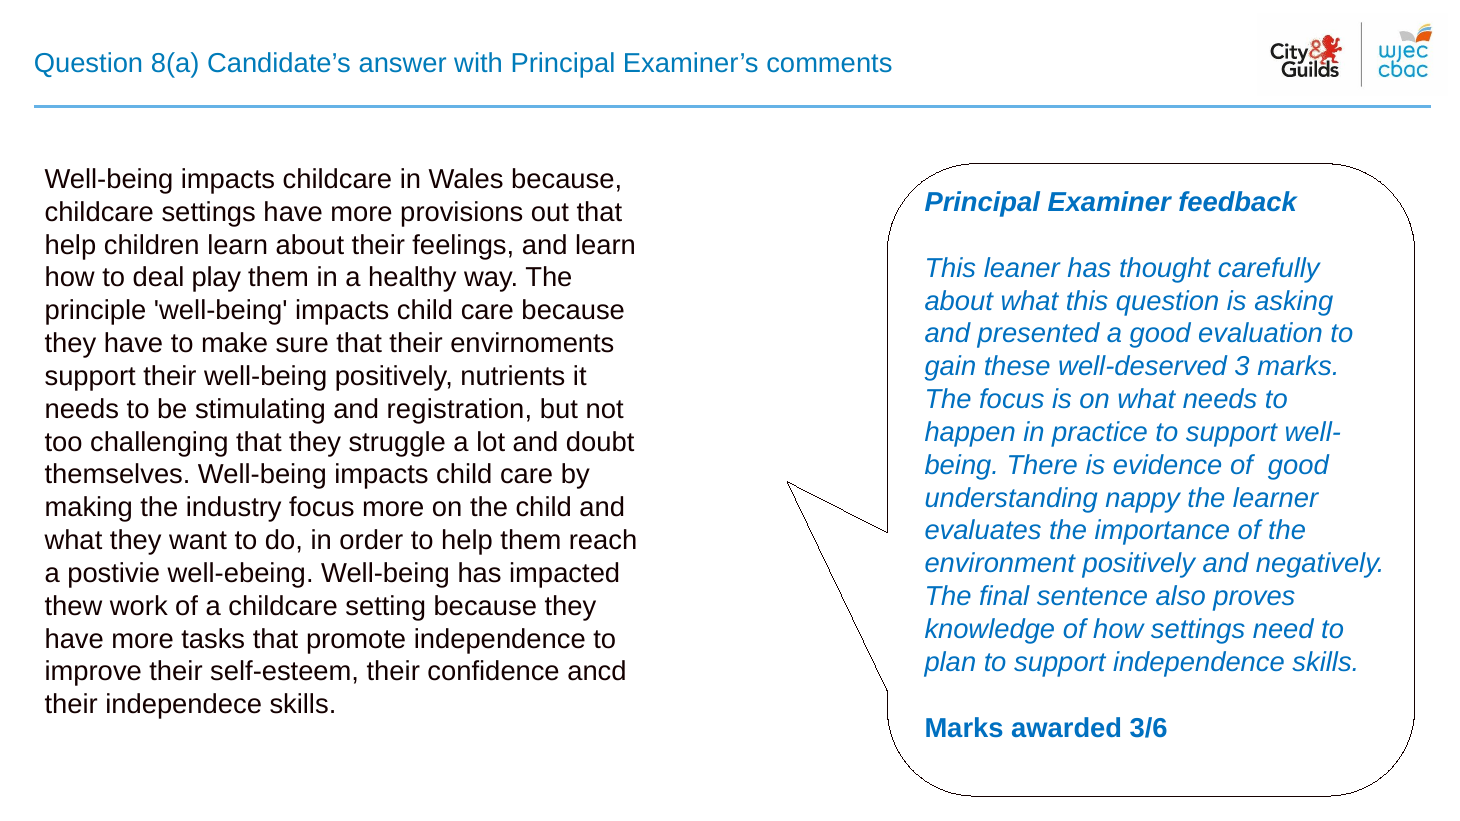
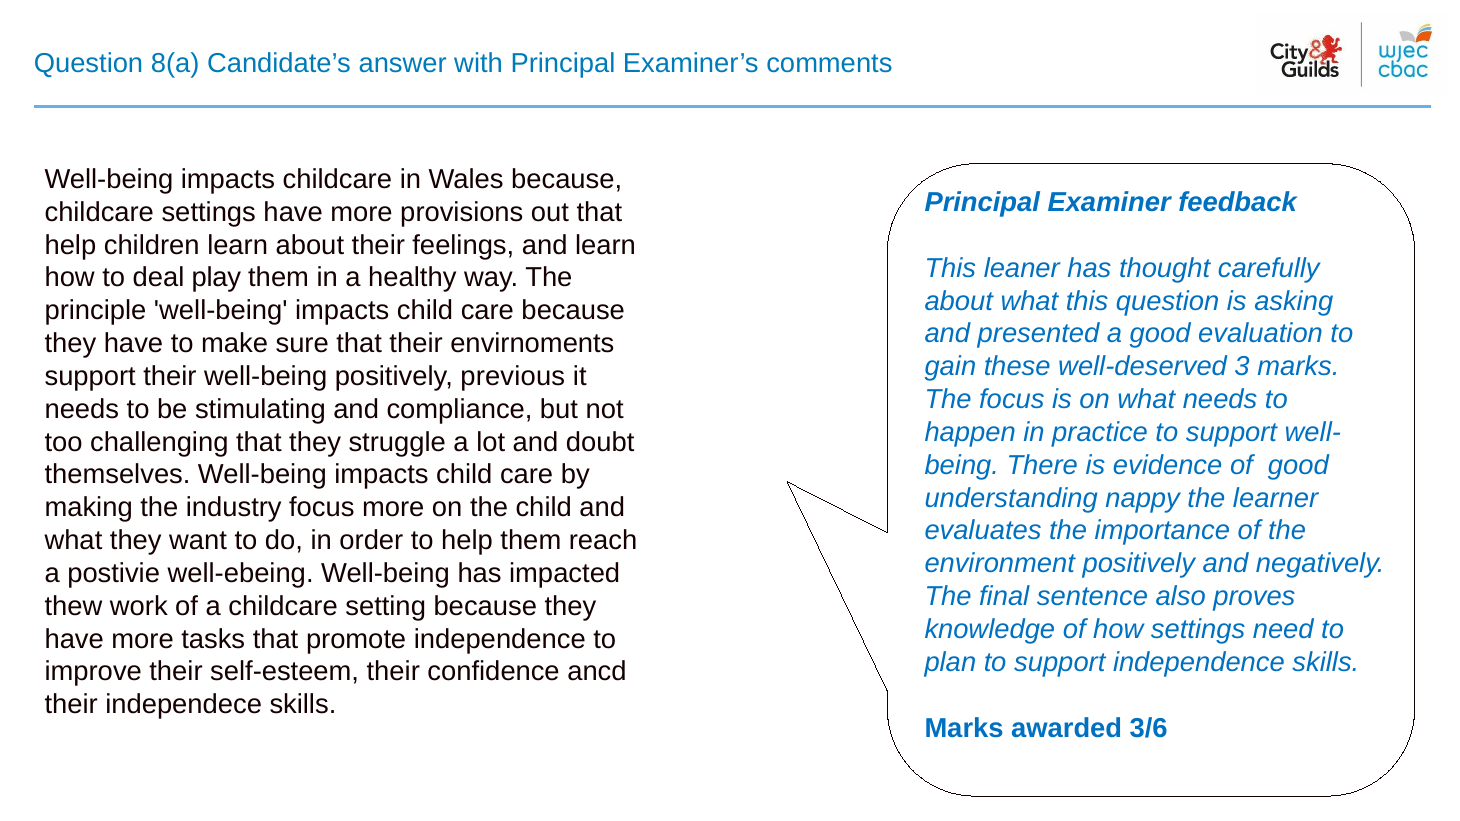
nutrients: nutrients -> previous (513, 376)
registration: registration -> compliance (460, 409)
